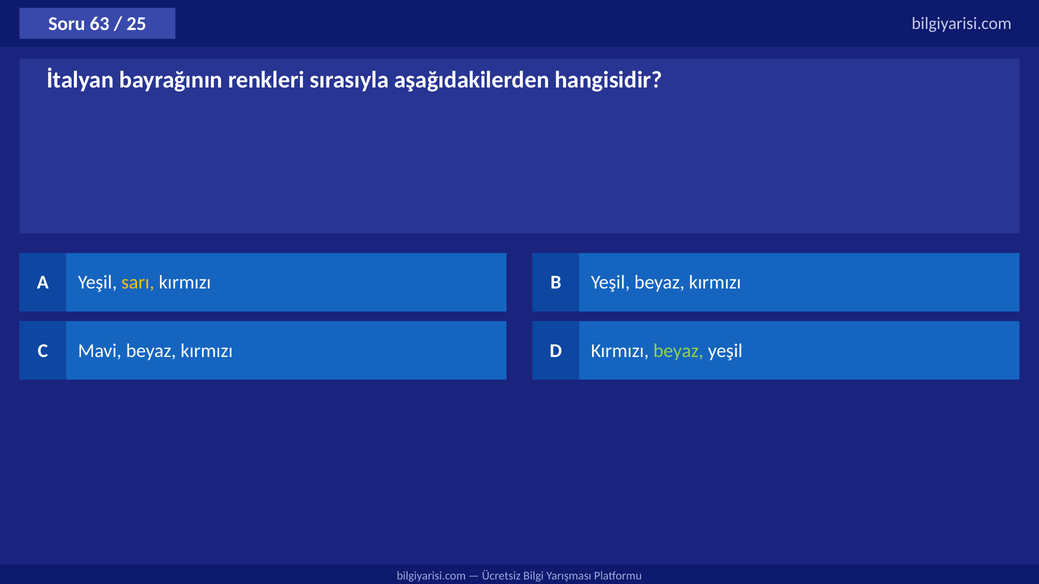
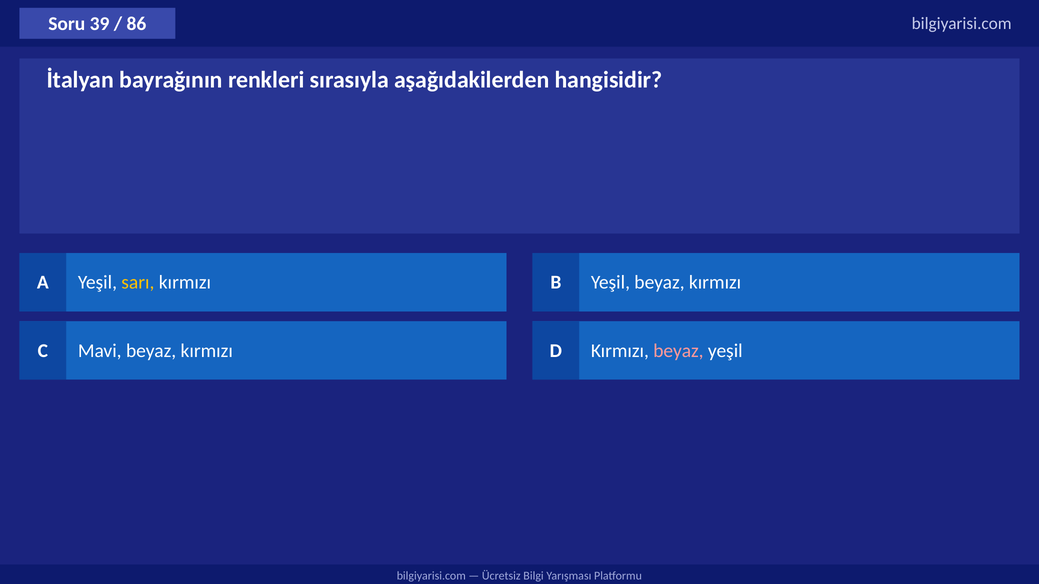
63: 63 -> 39 (100, 24)
25: 25 -> 86 (136, 24)
beyaz colour: light green -> pink (678, 351)
